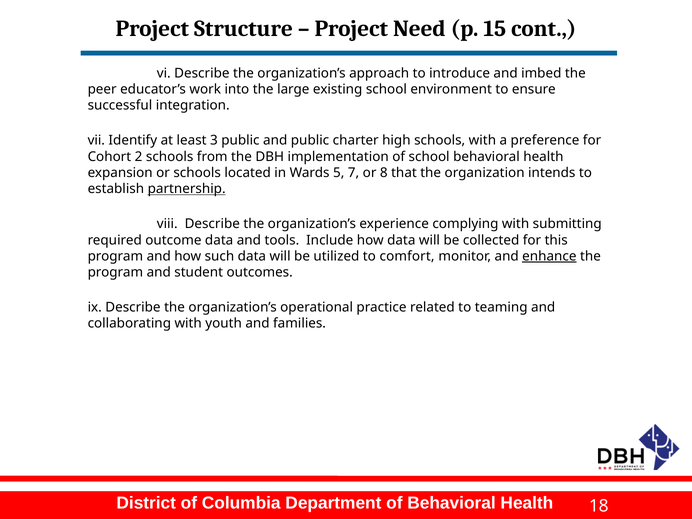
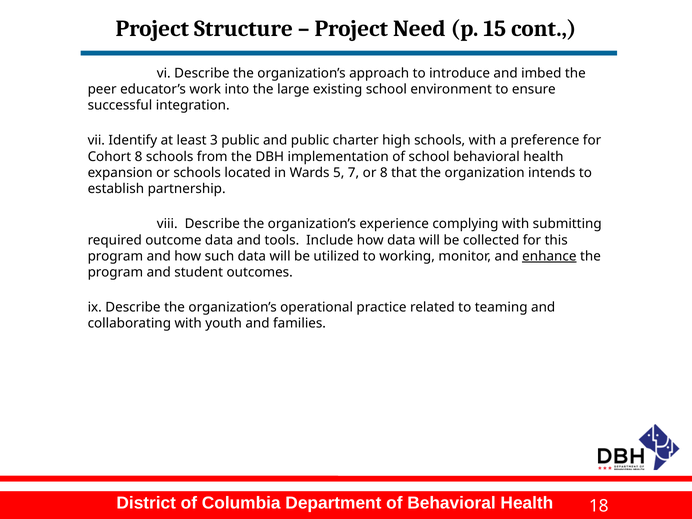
Cohort 2: 2 -> 8 (139, 157)
partnership underline: present -> none (187, 189)
comfort: comfort -> working (407, 256)
